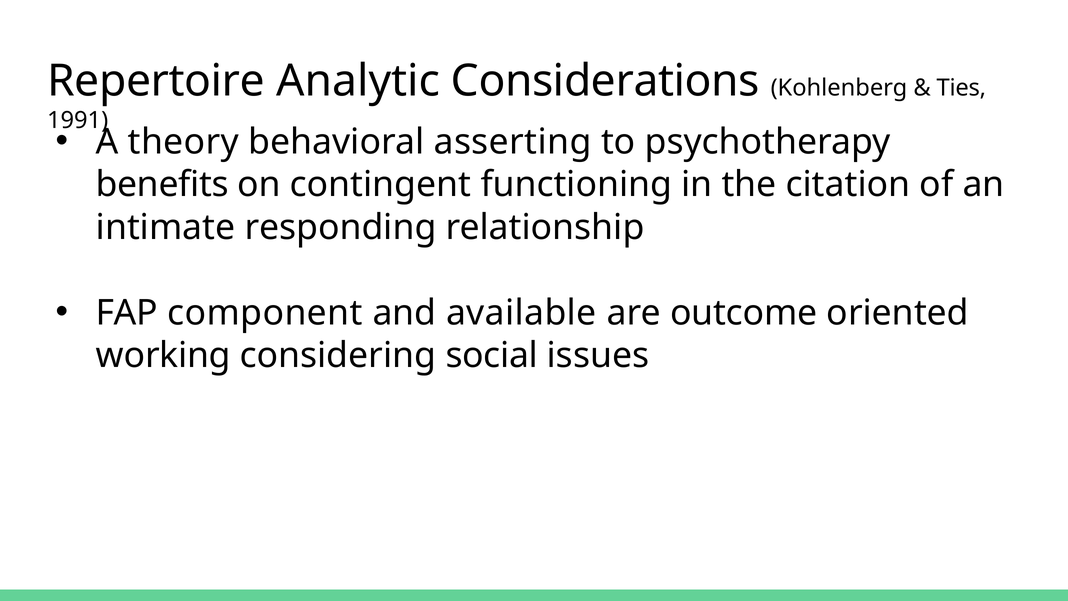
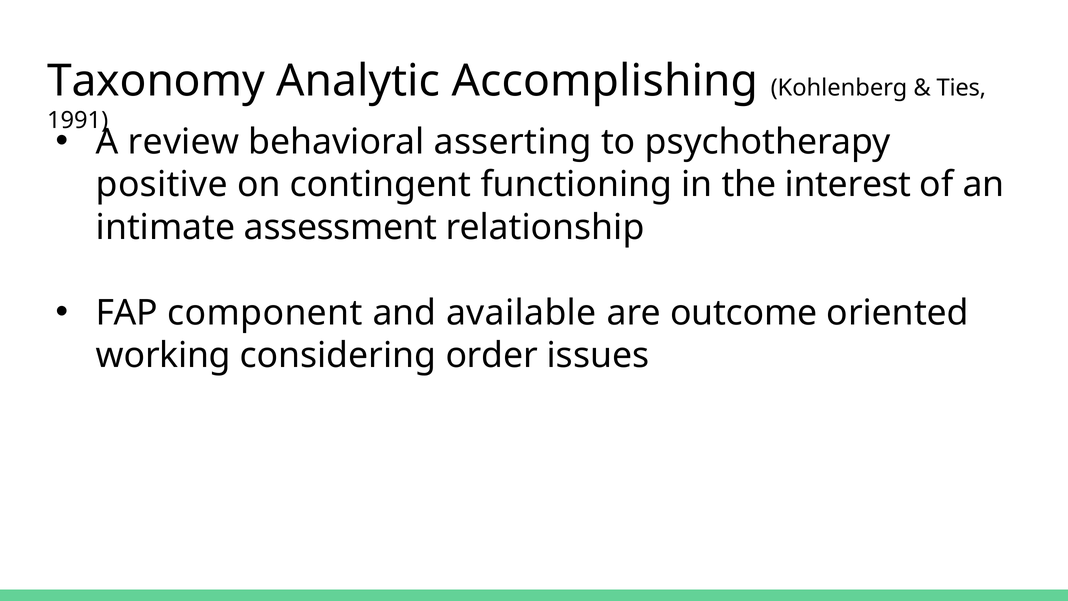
Repertoire: Repertoire -> Taxonomy (156, 81)
Considerations: Considerations -> Accomplishing (605, 81)
theory: theory -> review (183, 142)
benefits: benefits -> positive (162, 185)
citation: citation -> interest (848, 185)
responding: responding -> assessment (341, 227)
social: social -> order (492, 355)
